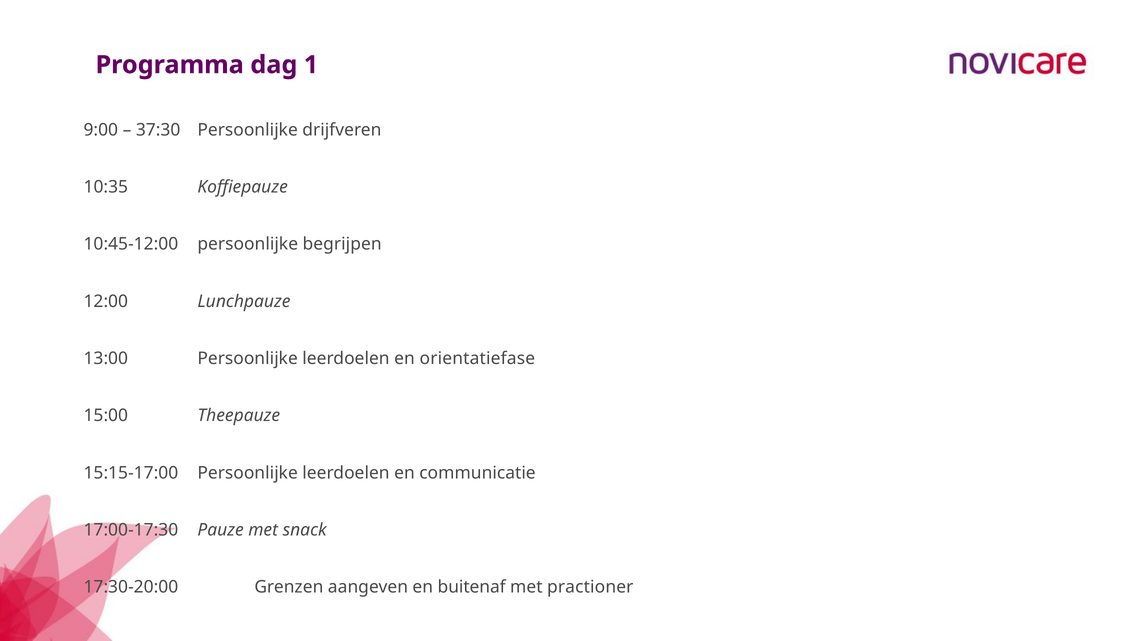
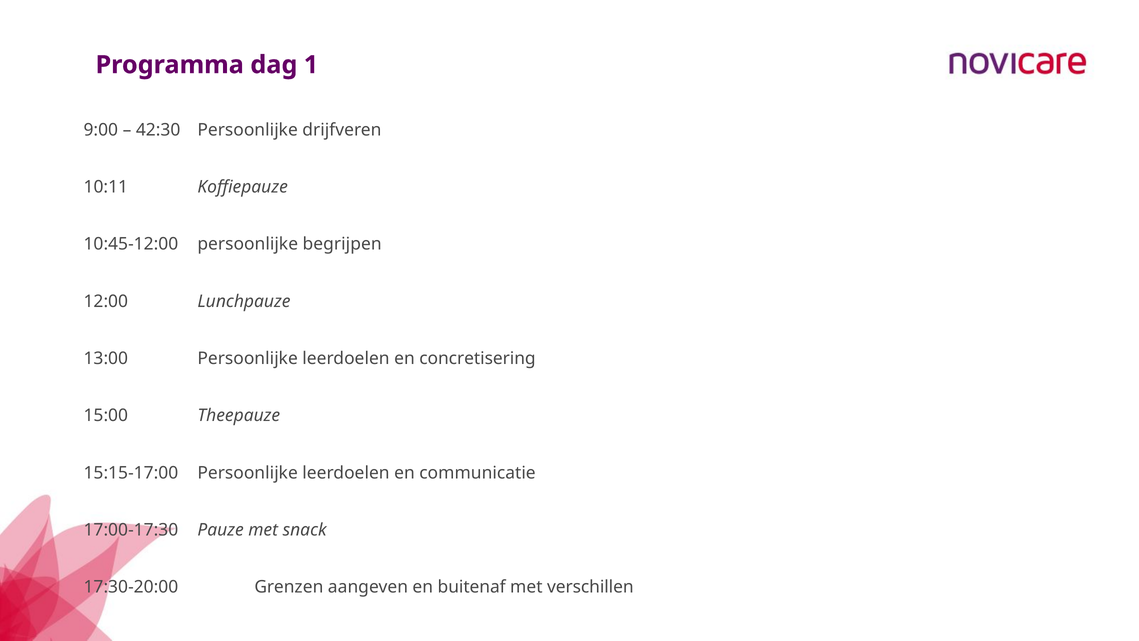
37:30: 37:30 -> 42:30 (158, 130)
10:35: 10:35 -> 10:11 (106, 187)
orientatiefase: orientatiefase -> concretisering (477, 358)
practioner: practioner -> verschillen (590, 587)
